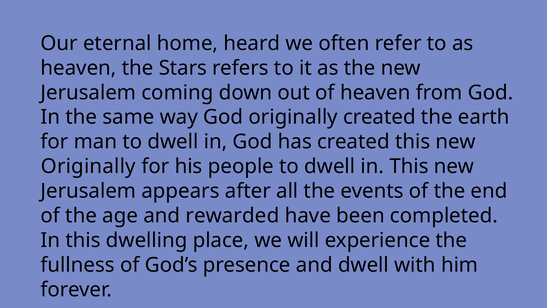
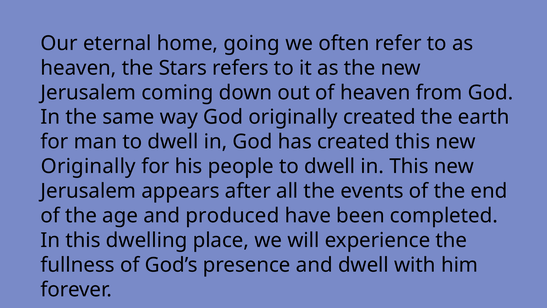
heard: heard -> going (252, 43)
rewarded: rewarded -> produced (232, 216)
